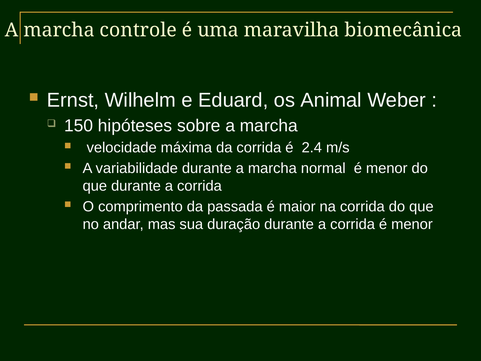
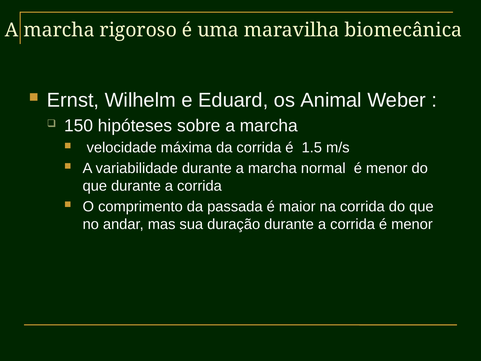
controle: controle -> rigoroso (138, 30)
2.4: 2.4 -> 1.5 (312, 148)
